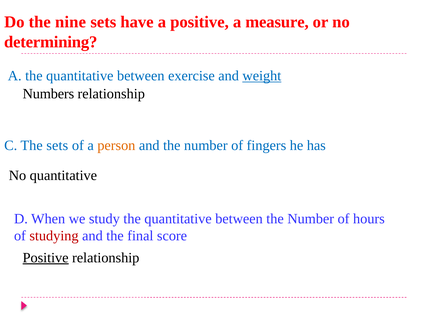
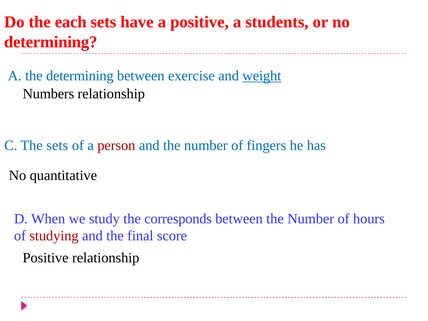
nine: nine -> each (71, 22)
measure: measure -> students (277, 22)
A the quantitative: quantitative -> determining (80, 76)
person colour: orange -> red (116, 145)
study the quantitative: quantitative -> corresponds (178, 219)
Positive underline: present -> none (46, 258)
